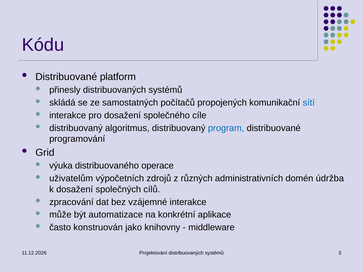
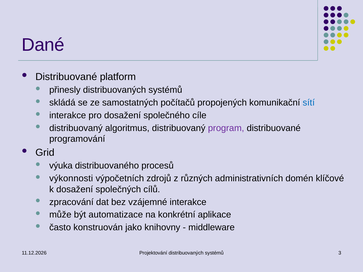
Kódu: Kódu -> Dané (43, 45)
program colour: blue -> purple (226, 128)
operace: operace -> procesů (158, 166)
uživatelům: uživatelům -> výkonnosti (71, 179)
údržba: údržba -> klíčové (330, 179)
